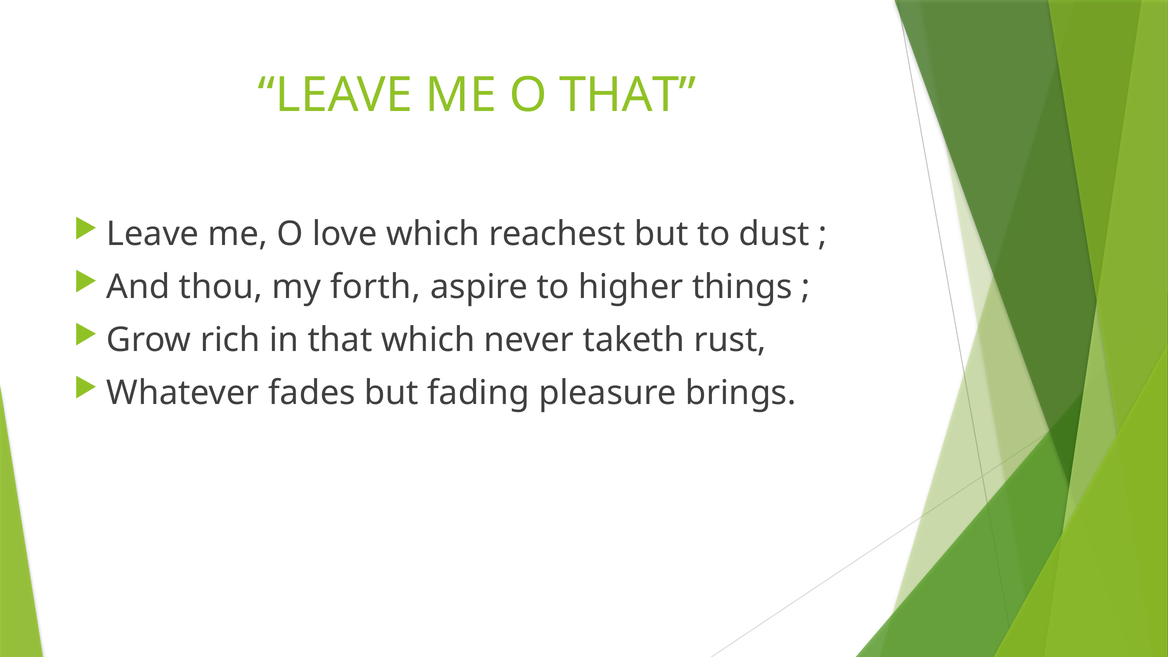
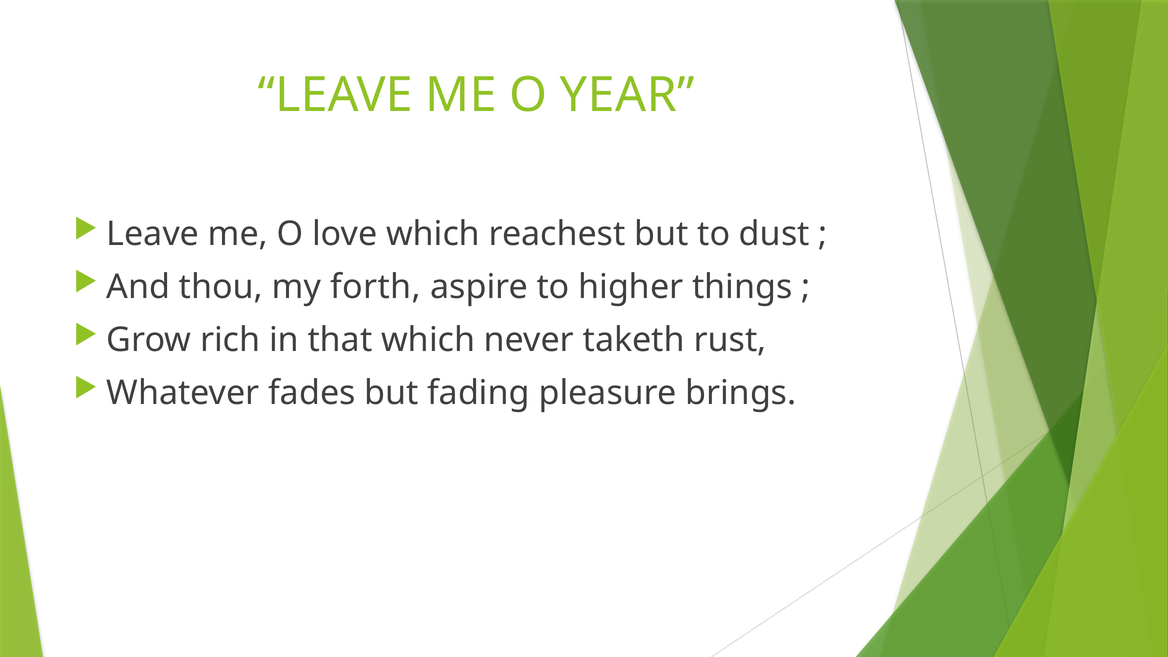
O THAT: THAT -> YEAR (627, 95)
